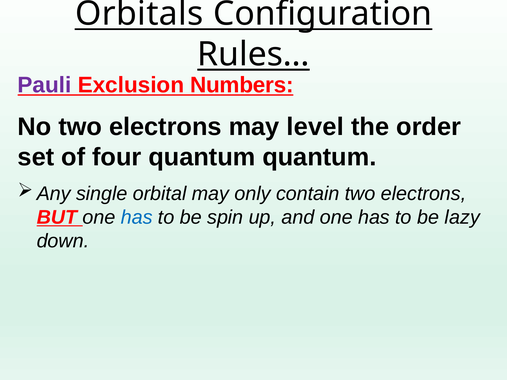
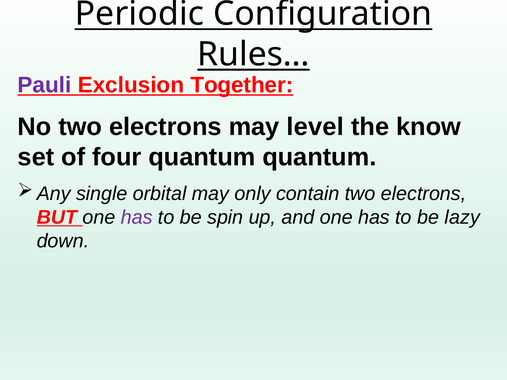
Orbitals: Orbitals -> Periodic (139, 14)
Numbers: Numbers -> Together (242, 85)
order: order -> know (429, 127)
has colour: blue -> purple (137, 217)
